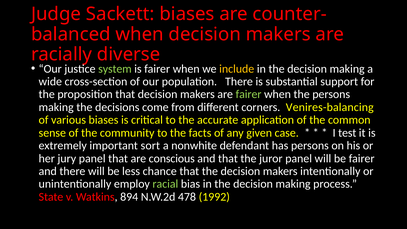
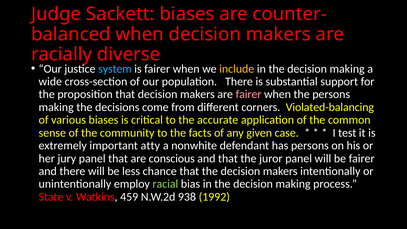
system colour: light green -> light blue (115, 69)
fairer colour: light green -> pink (249, 94)
Venires-balancing: Venires-balancing -> Violated-balancing (330, 107)
sort: sort -> atty (150, 146)
894: 894 -> 459 (129, 197)
478: 478 -> 938 (187, 197)
